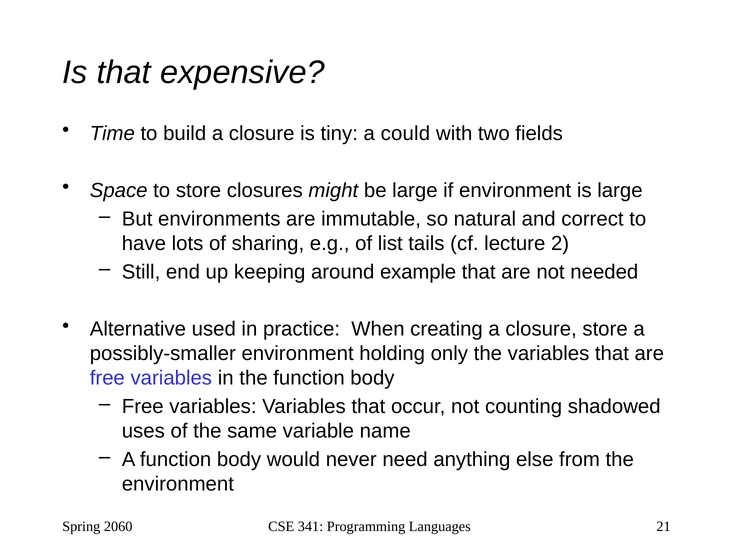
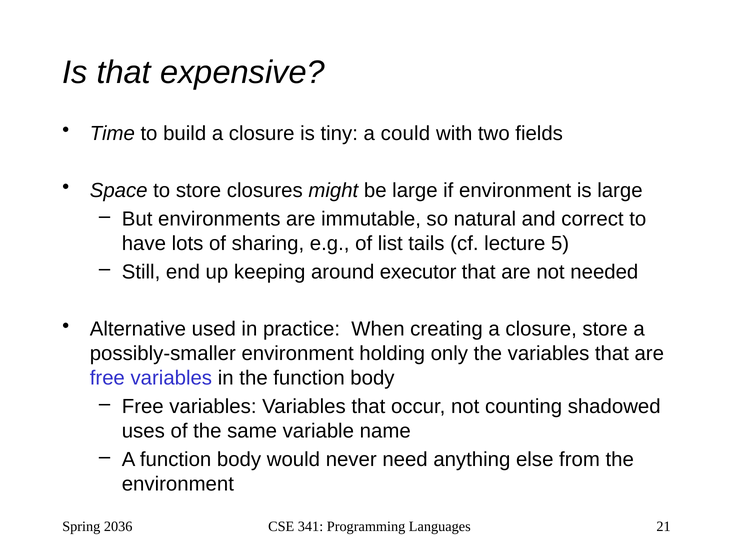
2: 2 -> 5 (560, 243)
example: example -> executor (418, 272)
2060: 2060 -> 2036 (118, 526)
